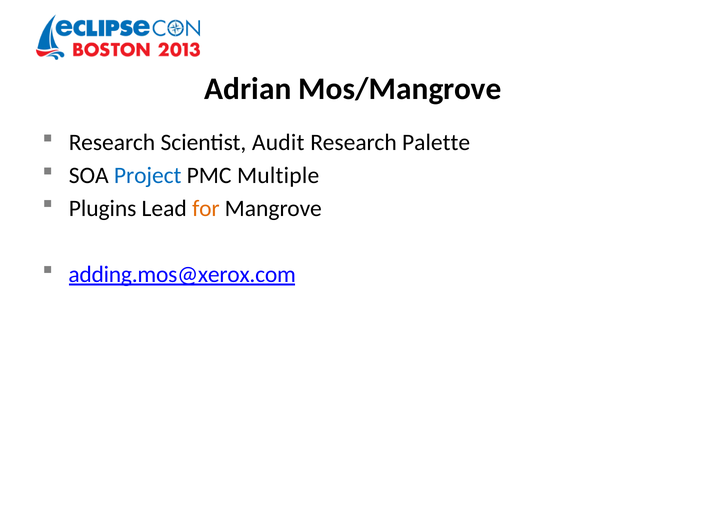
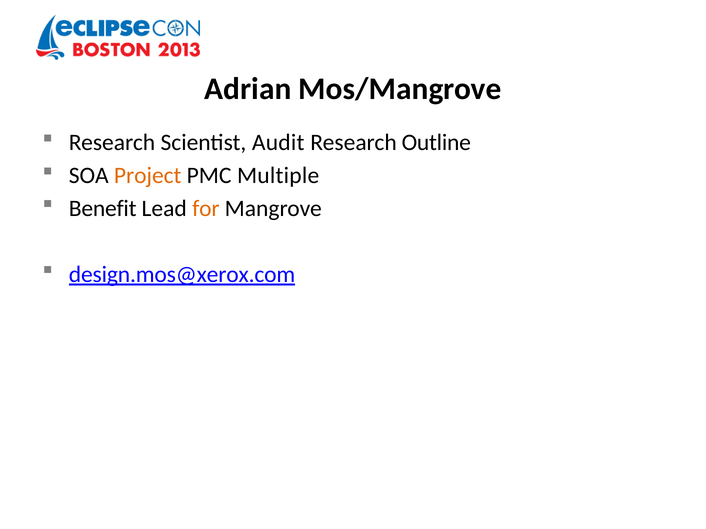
Palette: Palette -> Outline (436, 143)
Project colour: blue -> orange (148, 176)
Plugins: Plugins -> Benefit (103, 209)
adding.mos@xerox.com: adding.mos@xerox.com -> design.mos@xerox.com (182, 275)
